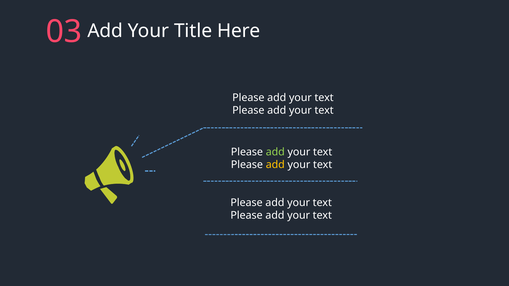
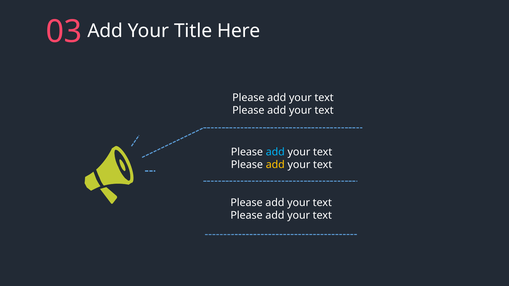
add colour: light green -> light blue (275, 152)
